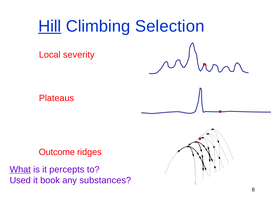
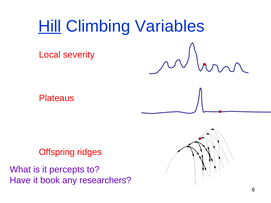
Selection: Selection -> Variables (170, 26)
Outcome: Outcome -> Offspring (57, 152)
What underline: present -> none (20, 170)
Used: Used -> Have (20, 181)
substances: substances -> researchers (105, 181)
